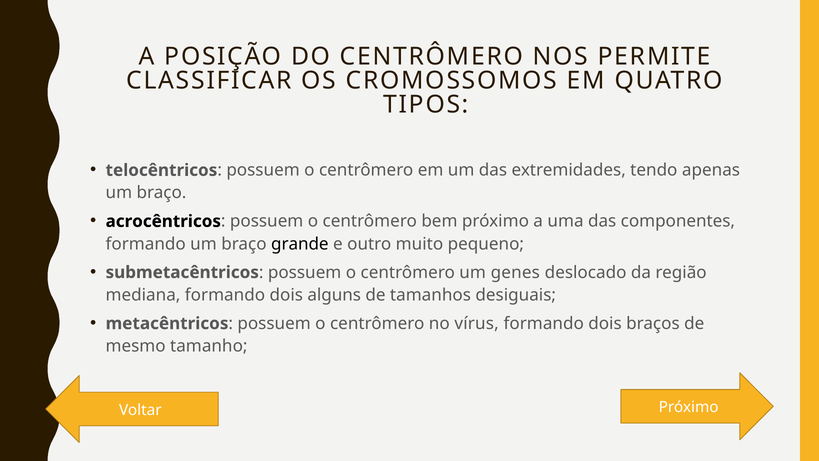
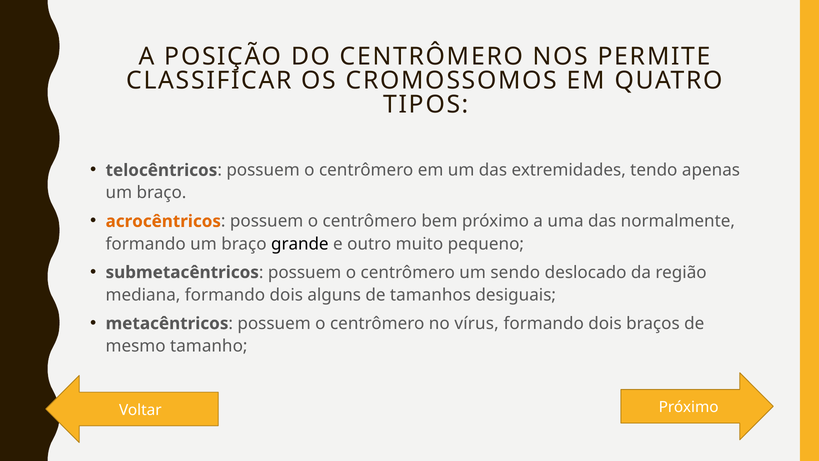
acrocêntricos colour: black -> orange (163, 221)
componentes: componentes -> normalmente (678, 221)
genes: genes -> sendo (515, 272)
